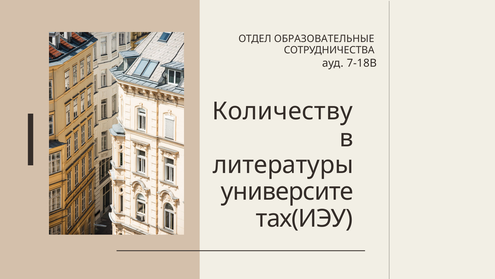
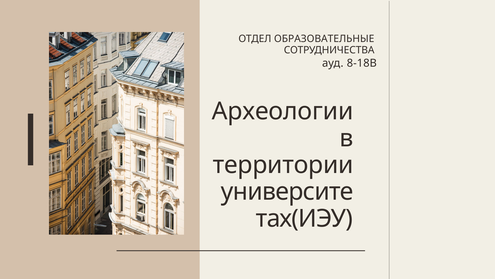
7-18В: 7-18В -> 8-18В (362, 63)
Количеству: Количеству -> Археологии (283, 111)
литературы: литературы -> территории (283, 165)
